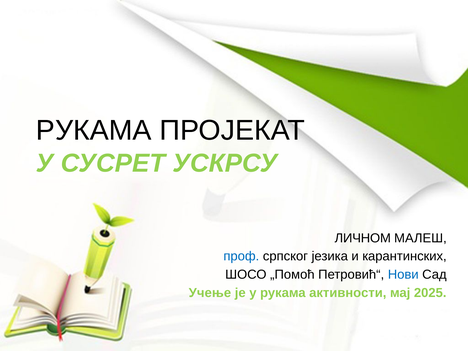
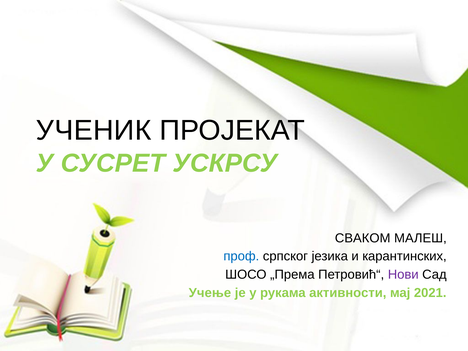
РУКАМА: РУКАМА -> УЧЕНИК (94, 131)
ЛИЧНОМ: ЛИЧНОМ -> СВАКОМ (363, 238)
„Помоћ: „Помоћ -> „Према (292, 275)
Нови colour: blue -> purple (403, 275)
2025: 2025 -> 2021 (430, 293)
